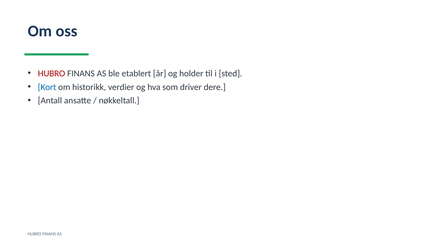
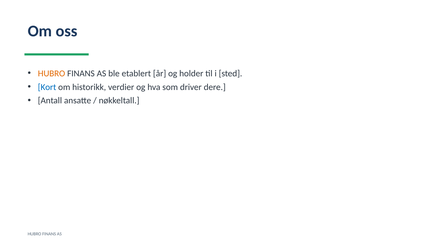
HUBRO colour: red -> orange (52, 74)
